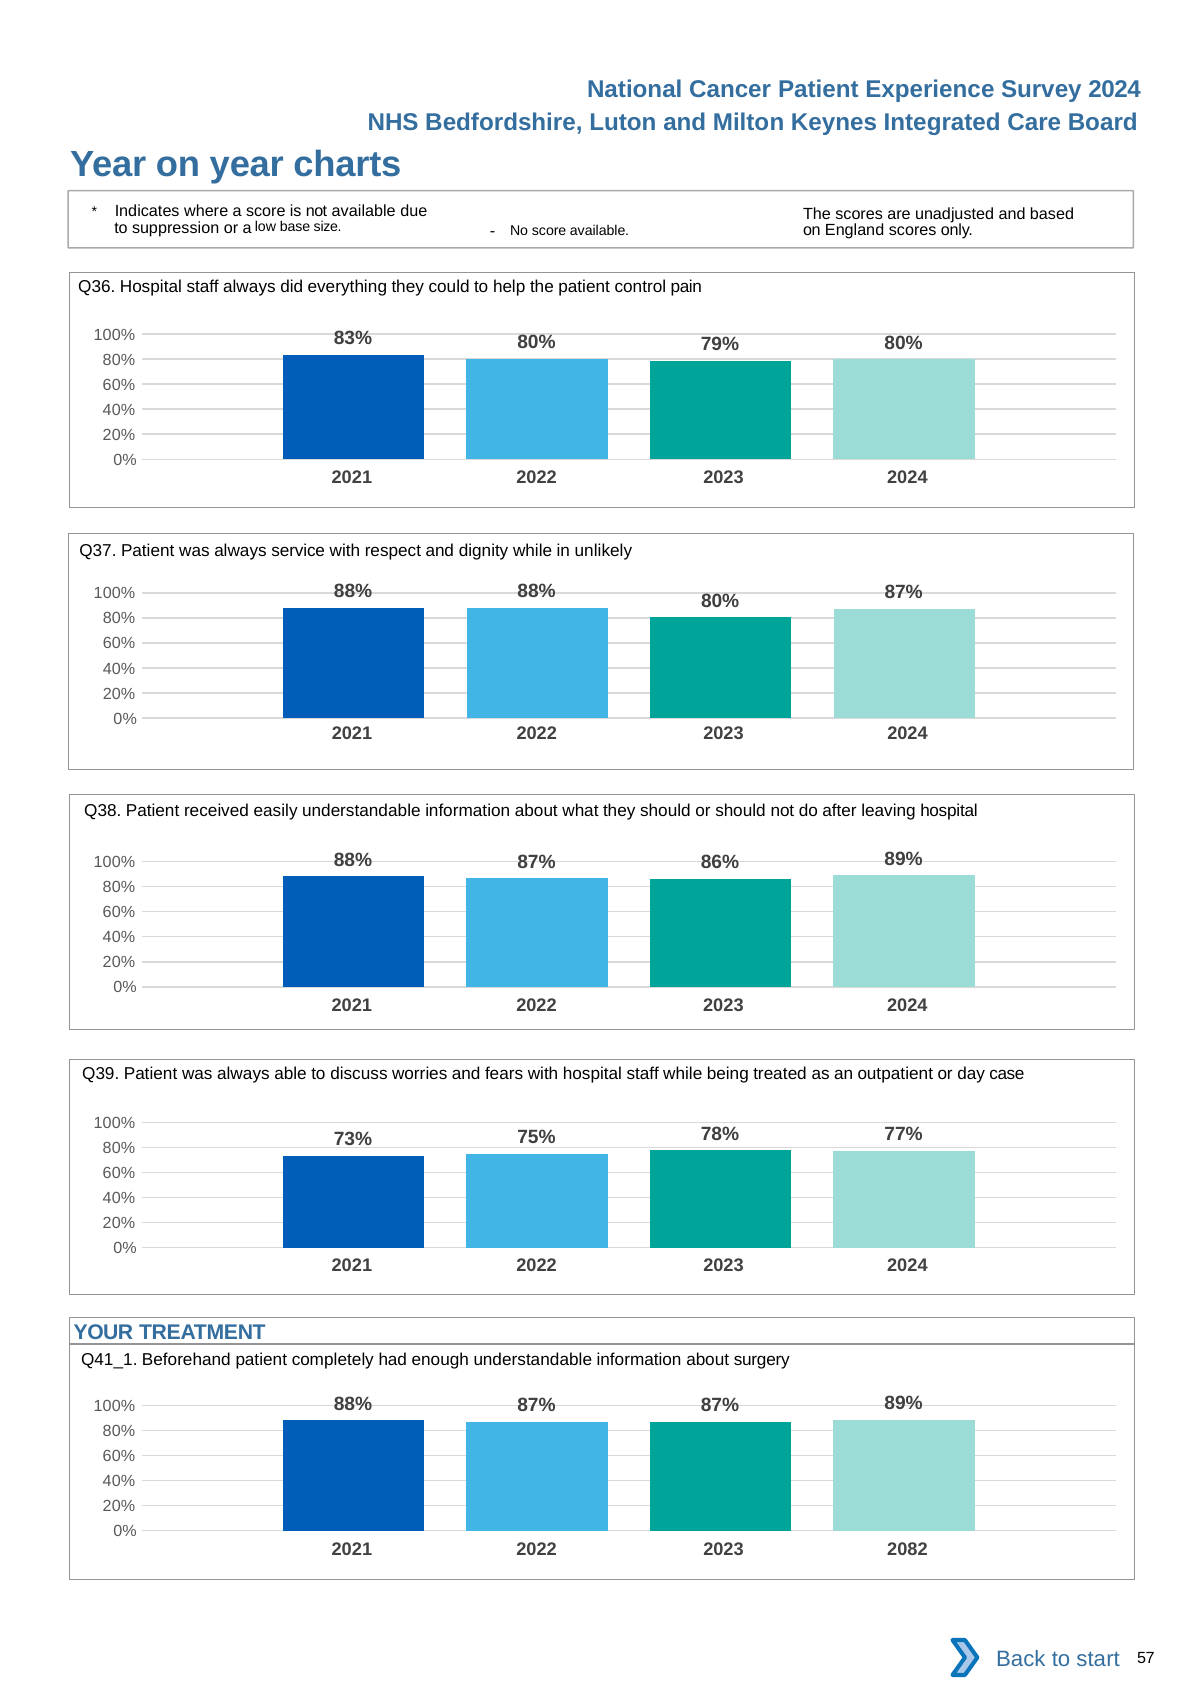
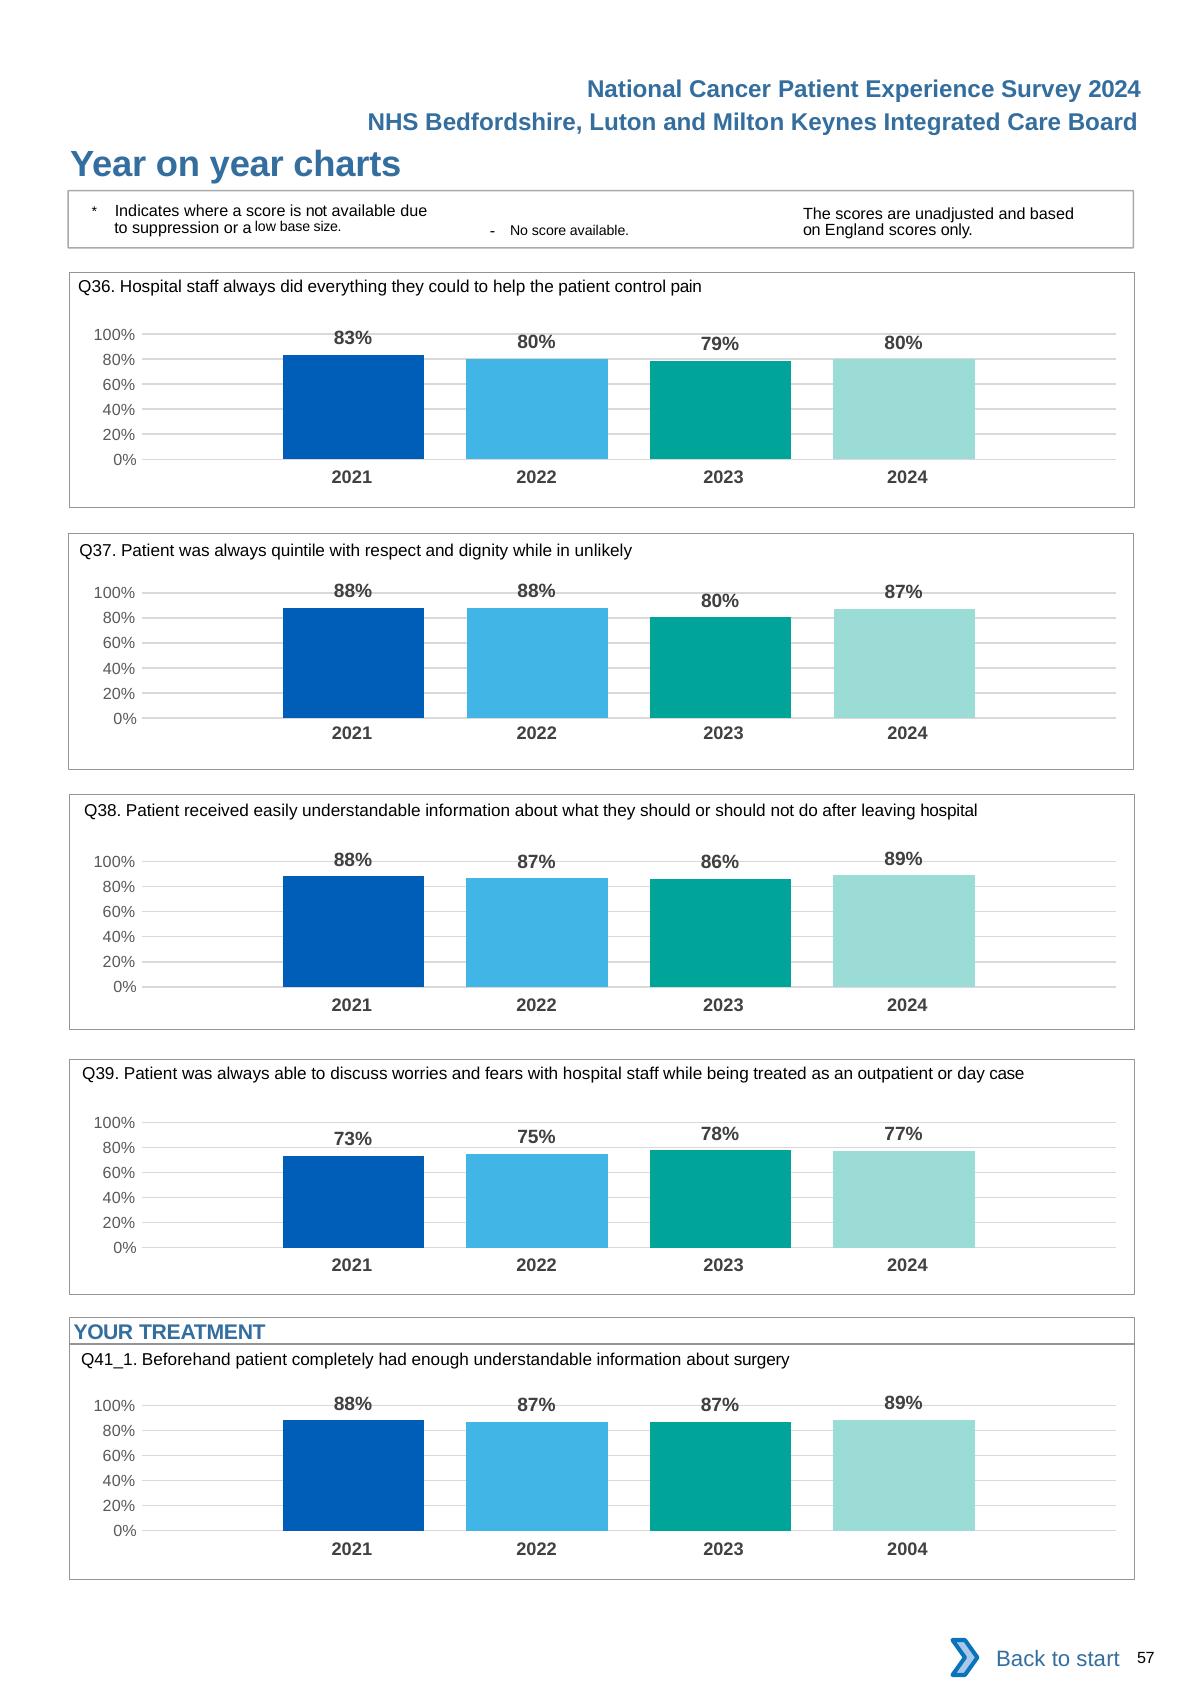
service: service -> quintile (298, 551)
2082: 2082 -> 2004 (907, 1549)
